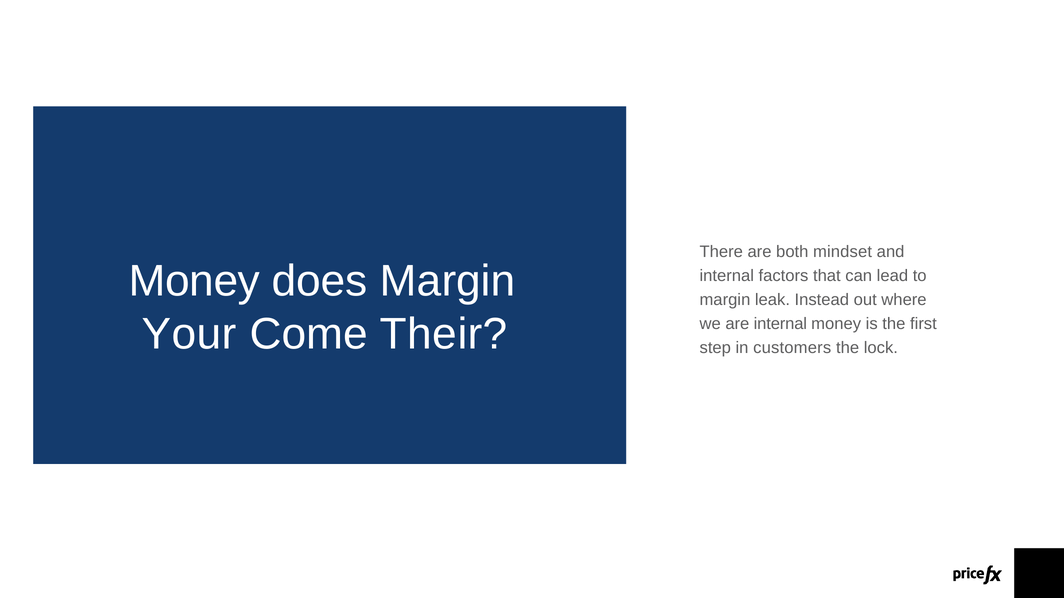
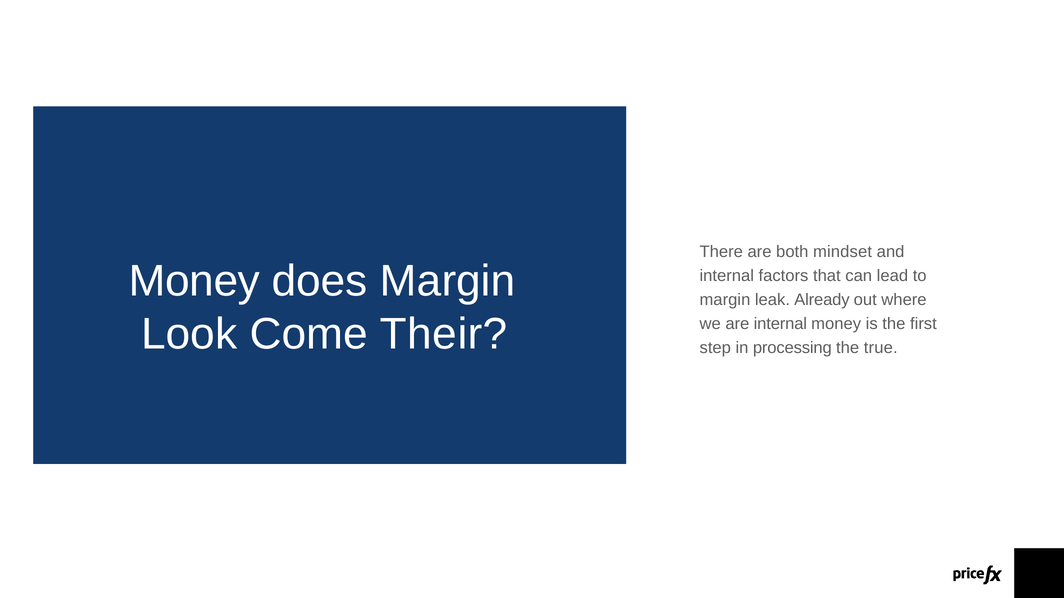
Instead: Instead -> Already (822, 300)
Your: Your -> Look (189, 334)
customers: customers -> processing (792, 348)
lock: lock -> true (881, 348)
